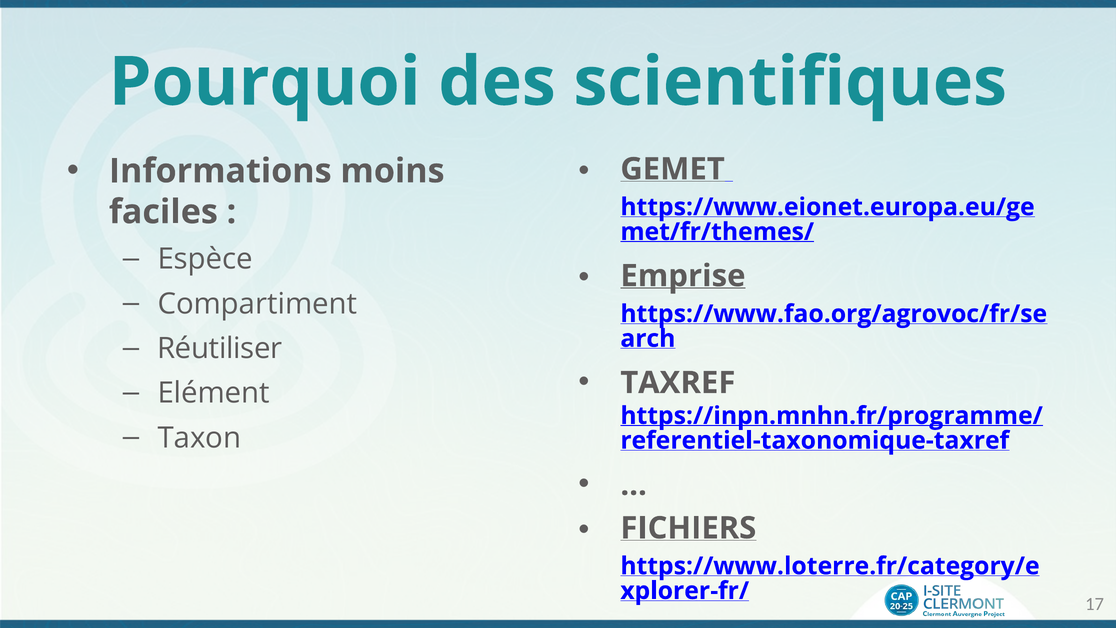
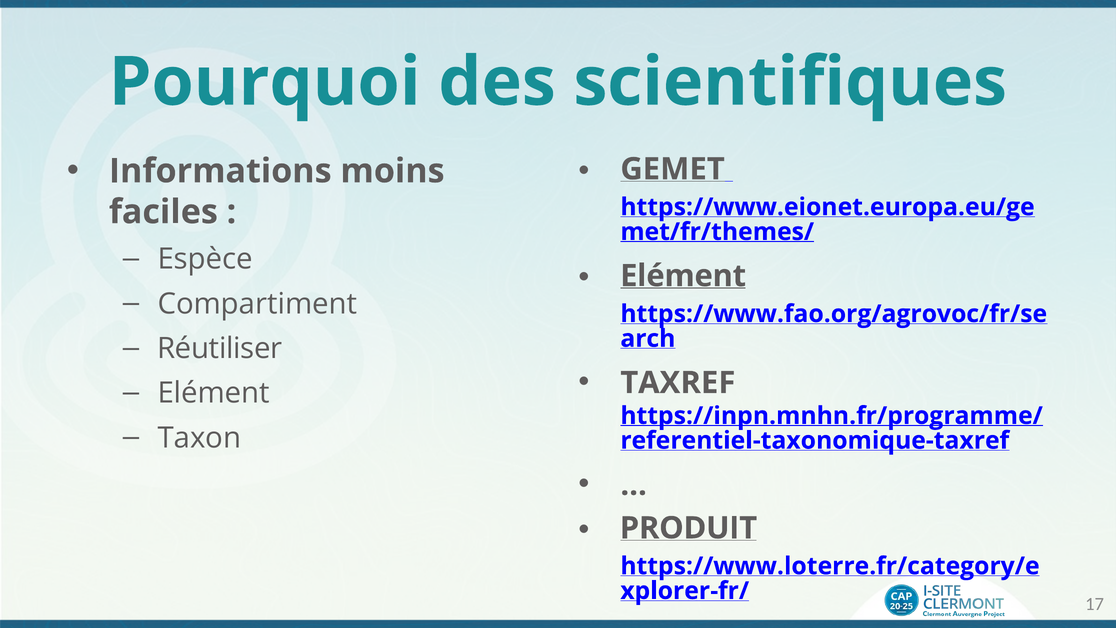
Emprise: Emprise -> Elément (683, 276)
FICHIERS: FICHIERS -> PRODUIT (688, 528)
